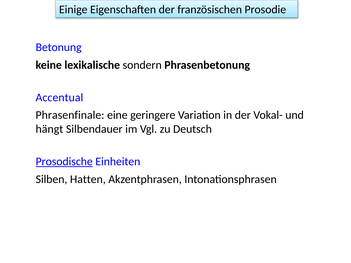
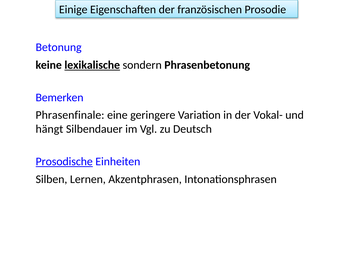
lexikalische underline: none -> present (92, 65)
Accentual: Accentual -> Bemerken (60, 97)
Hatten: Hatten -> Lernen (88, 179)
